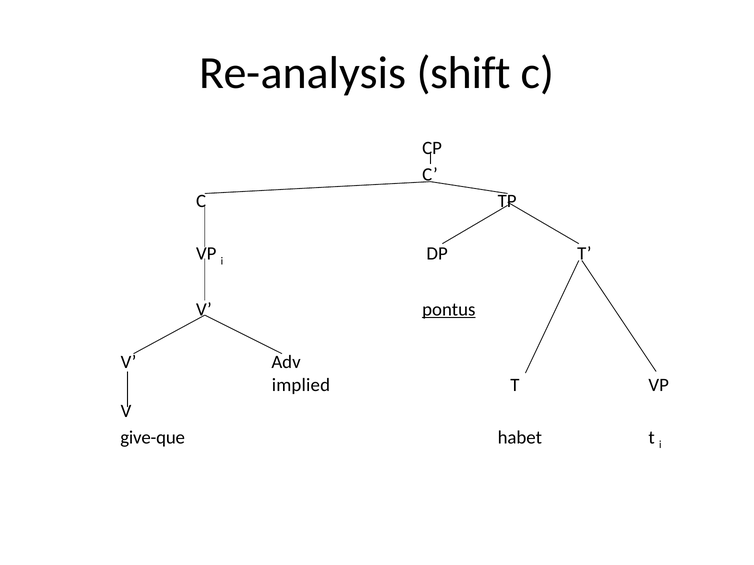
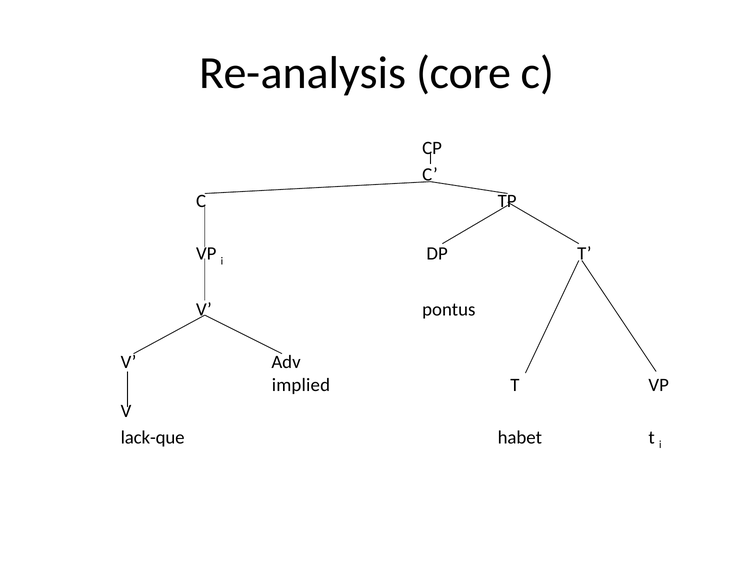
shift: shift -> core (464, 73)
pontus underline: present -> none (449, 310)
give-que: give-que -> lack-que (153, 438)
